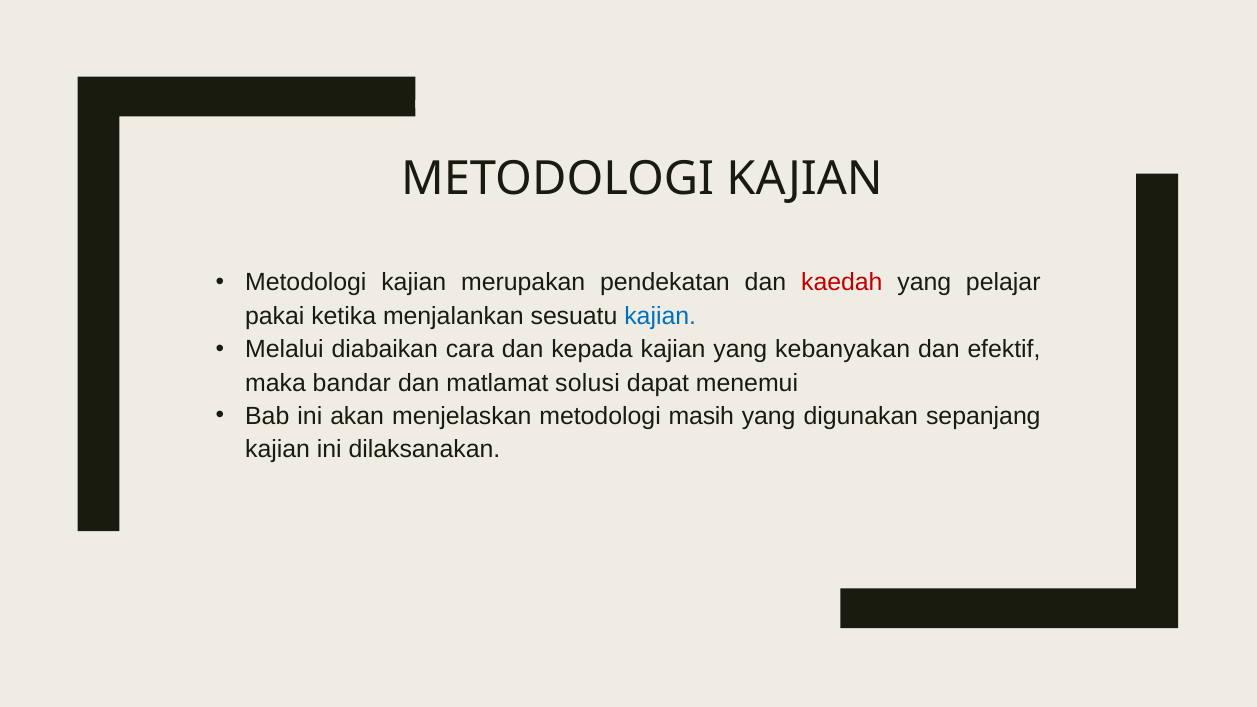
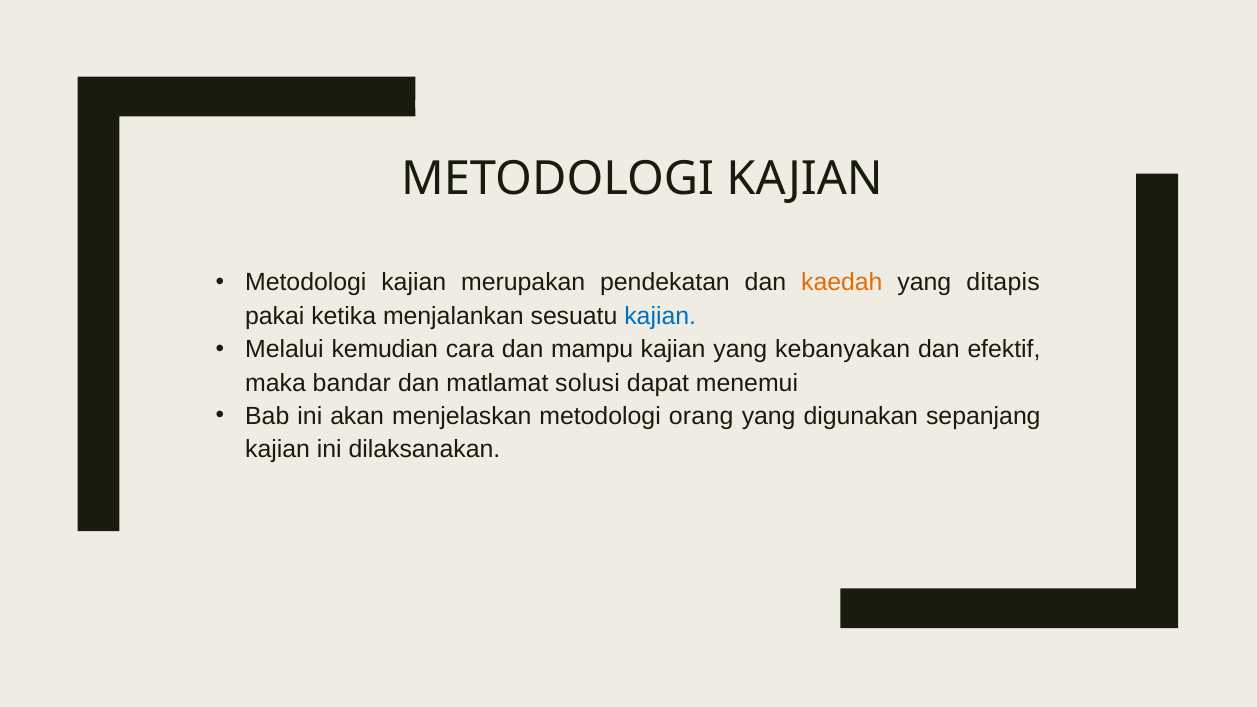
kaedah colour: red -> orange (842, 283)
pelajar: pelajar -> ditapis (1003, 283)
diabaikan: diabaikan -> kemudian (385, 350)
kepada: kepada -> mampu (592, 350)
masih: masih -> orang (701, 416)
